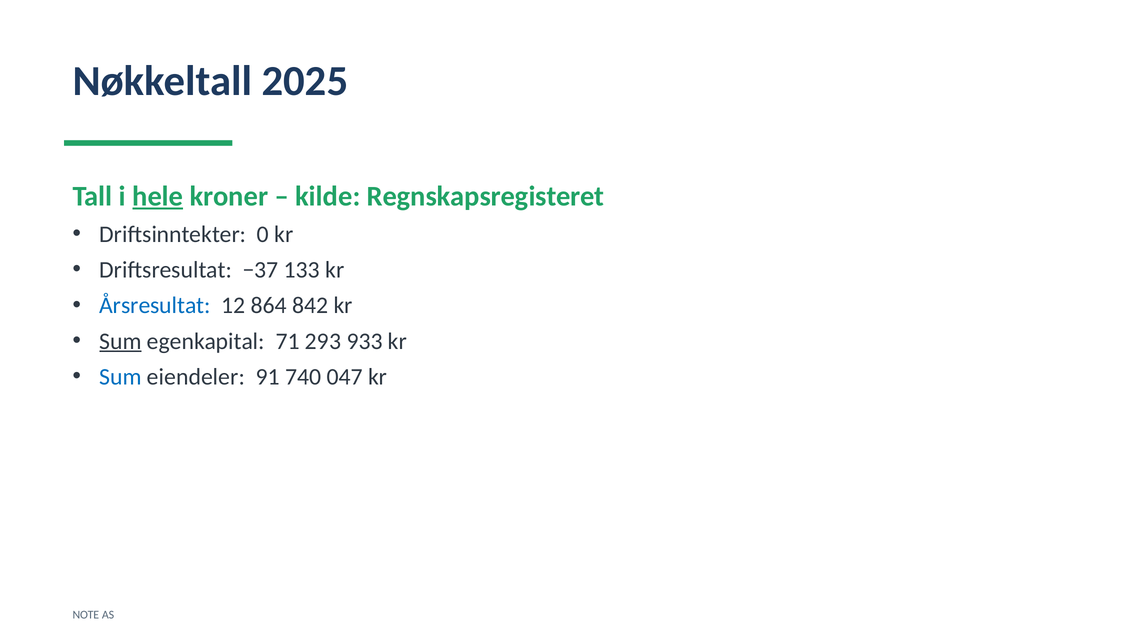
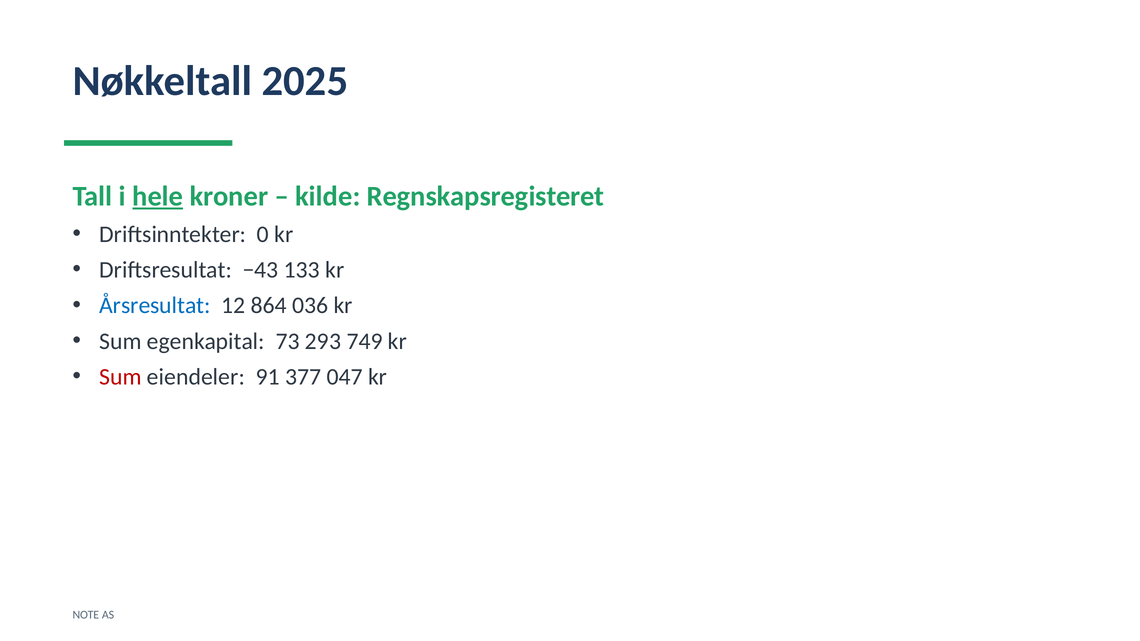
−37: −37 -> −43 (261, 270)
842: 842 -> 036 (310, 306)
Sum underline: present -> none (120, 341)
71: 71 -> 73 (288, 341)
933: 933 -> 749 (365, 341)
Sum colour: blue -> red (120, 377)
740: 740 -> 377 (303, 377)
